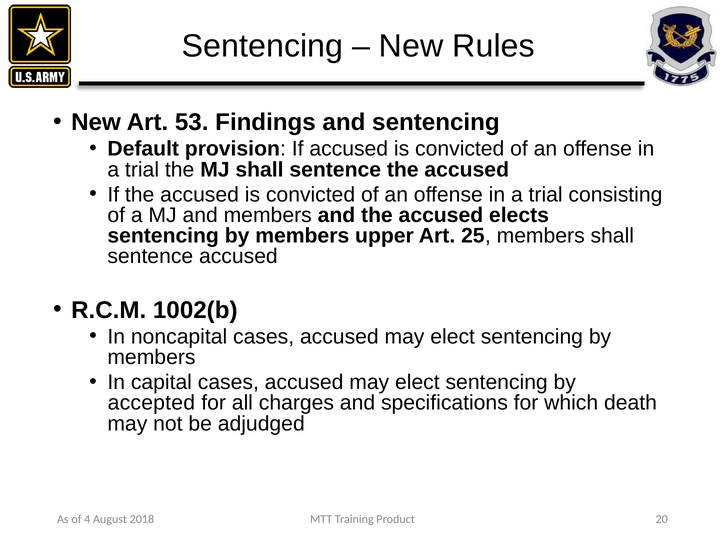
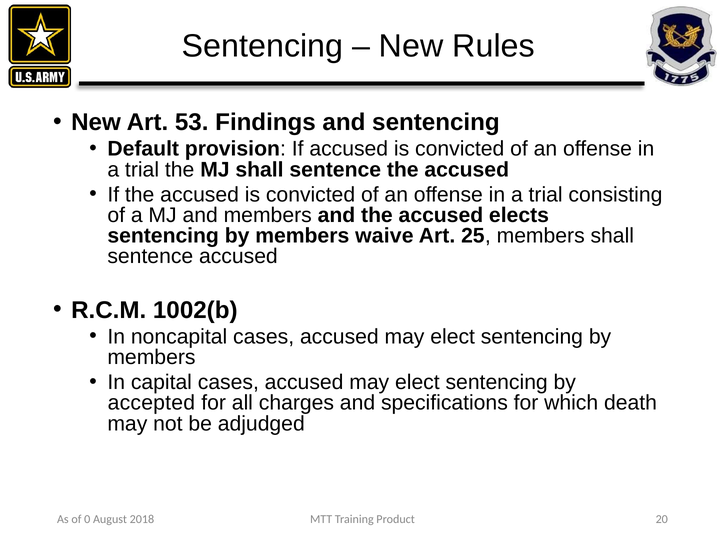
upper: upper -> waive (384, 236)
4: 4 -> 0 (87, 519)
